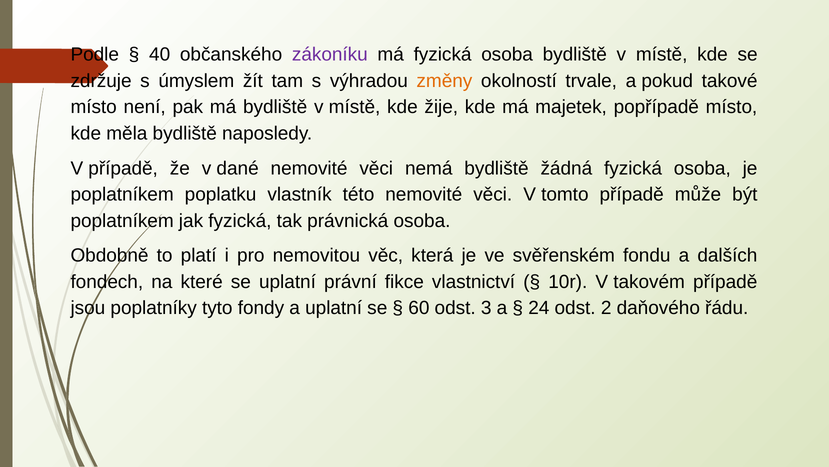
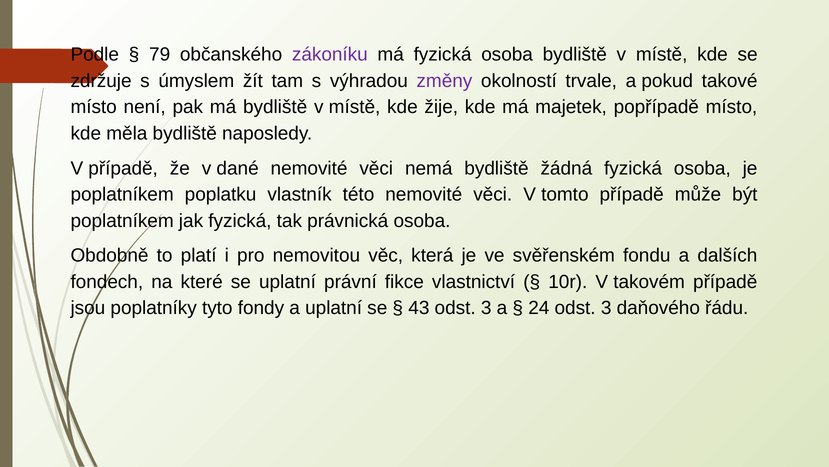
40: 40 -> 79 (160, 55)
změny colour: orange -> purple (444, 81)
60: 60 -> 43 (419, 308)
24 odst 2: 2 -> 3 (606, 308)
